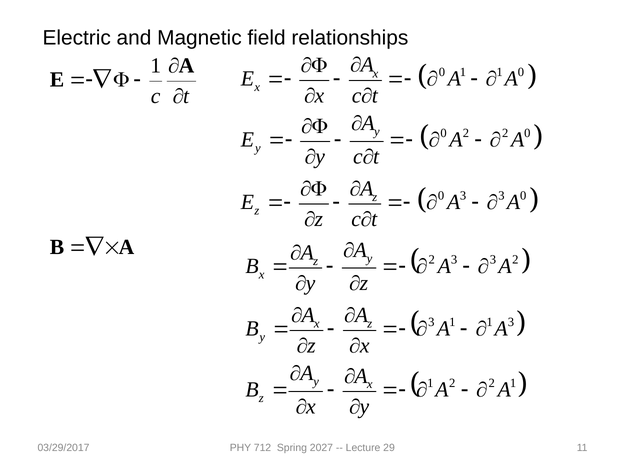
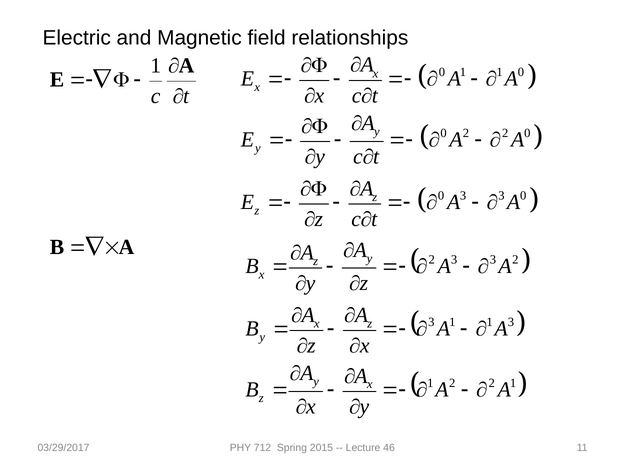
2027: 2027 -> 2015 (321, 448)
29: 29 -> 46 (389, 448)
